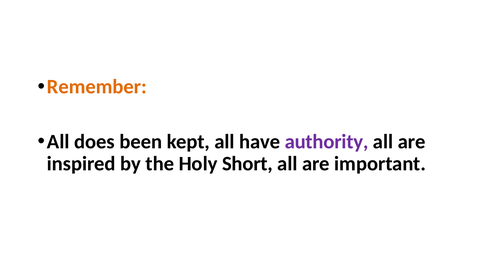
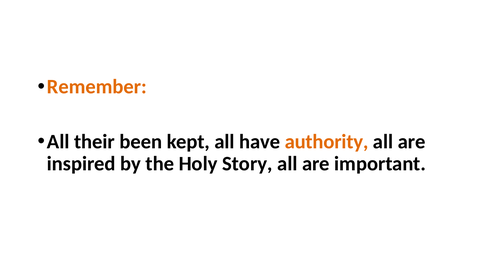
does: does -> their (94, 142)
authority colour: purple -> orange (327, 142)
Short: Short -> Story (247, 164)
